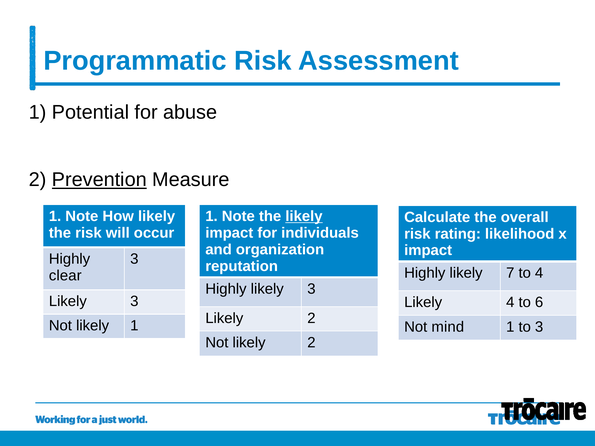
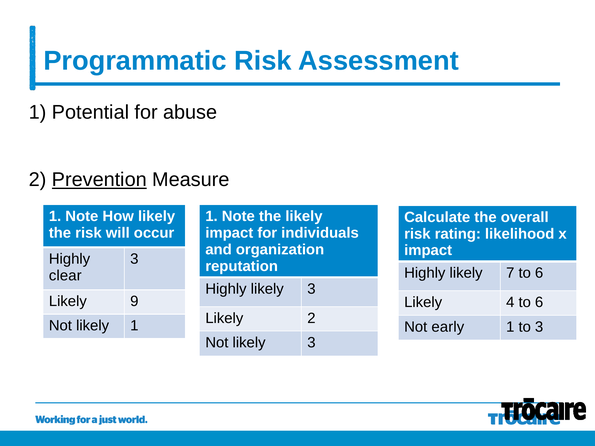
likely underline: present -> none (304, 216)
7 to 4: 4 -> 6 (539, 273)
3: 3 -> 9 (134, 302)
mind: mind -> early (448, 327)
Not likely 2: 2 -> 3 (311, 343)
